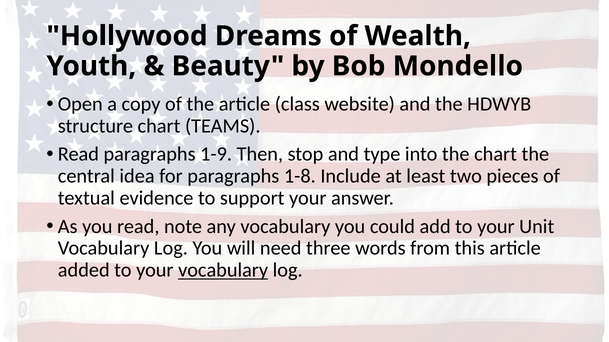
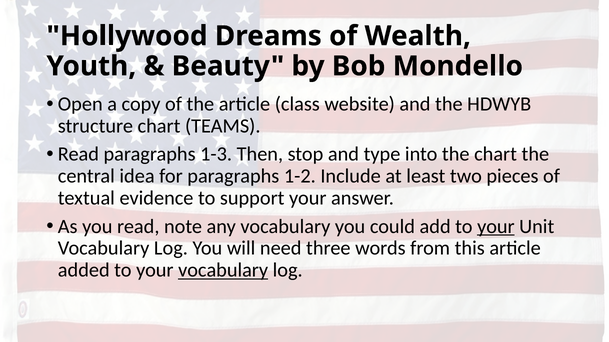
1-9: 1-9 -> 1-3 (216, 155)
1-8: 1-8 -> 1-2 (300, 176)
your underline: none -> present (496, 227)
